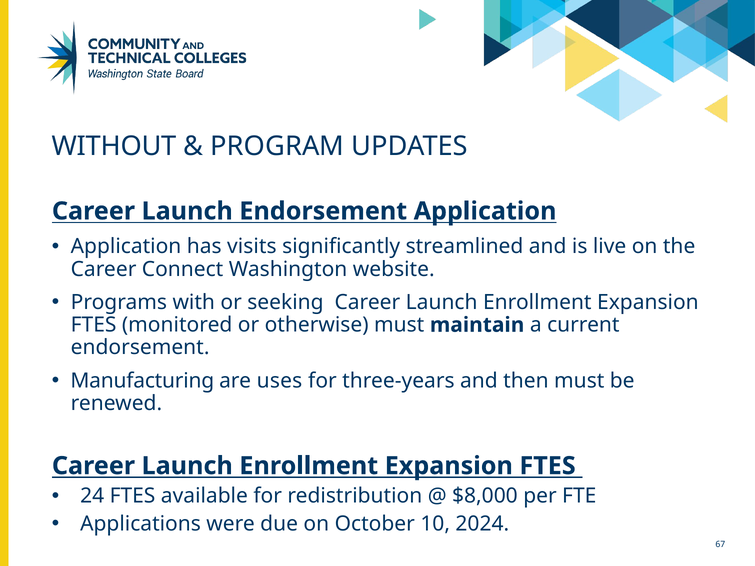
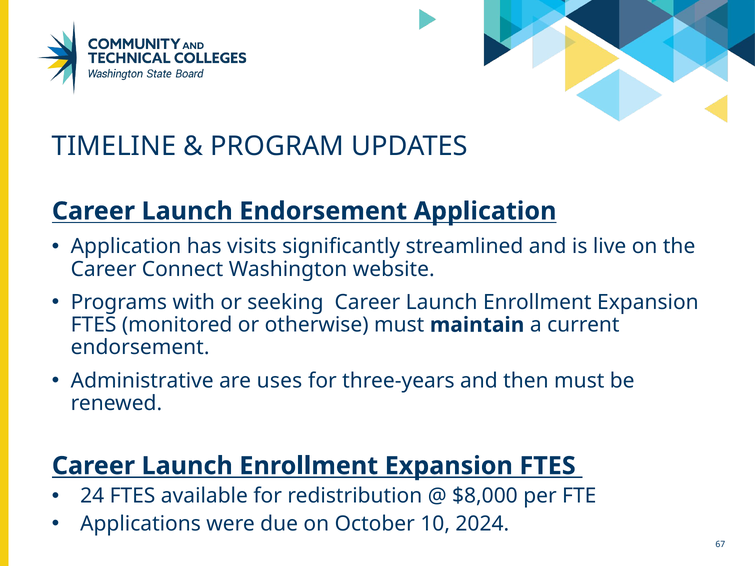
WITHOUT: WITHOUT -> TIMELINE (114, 146)
Manufacturing: Manufacturing -> Administrative (142, 381)
